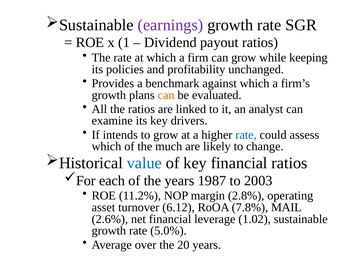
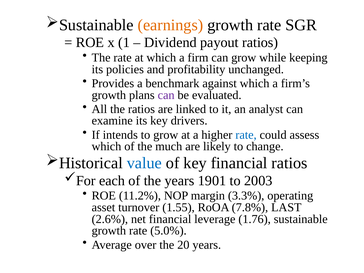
earnings colour: purple -> orange (170, 25)
can colour: orange -> purple (166, 95)
1987: 1987 -> 1901 (212, 181)
2.8%: 2.8% -> 3.3% (246, 196)
6.12: 6.12 -> 1.55 (179, 207)
MAIL: MAIL -> LAST (286, 207)
1.02: 1.02 -> 1.76 (255, 219)
